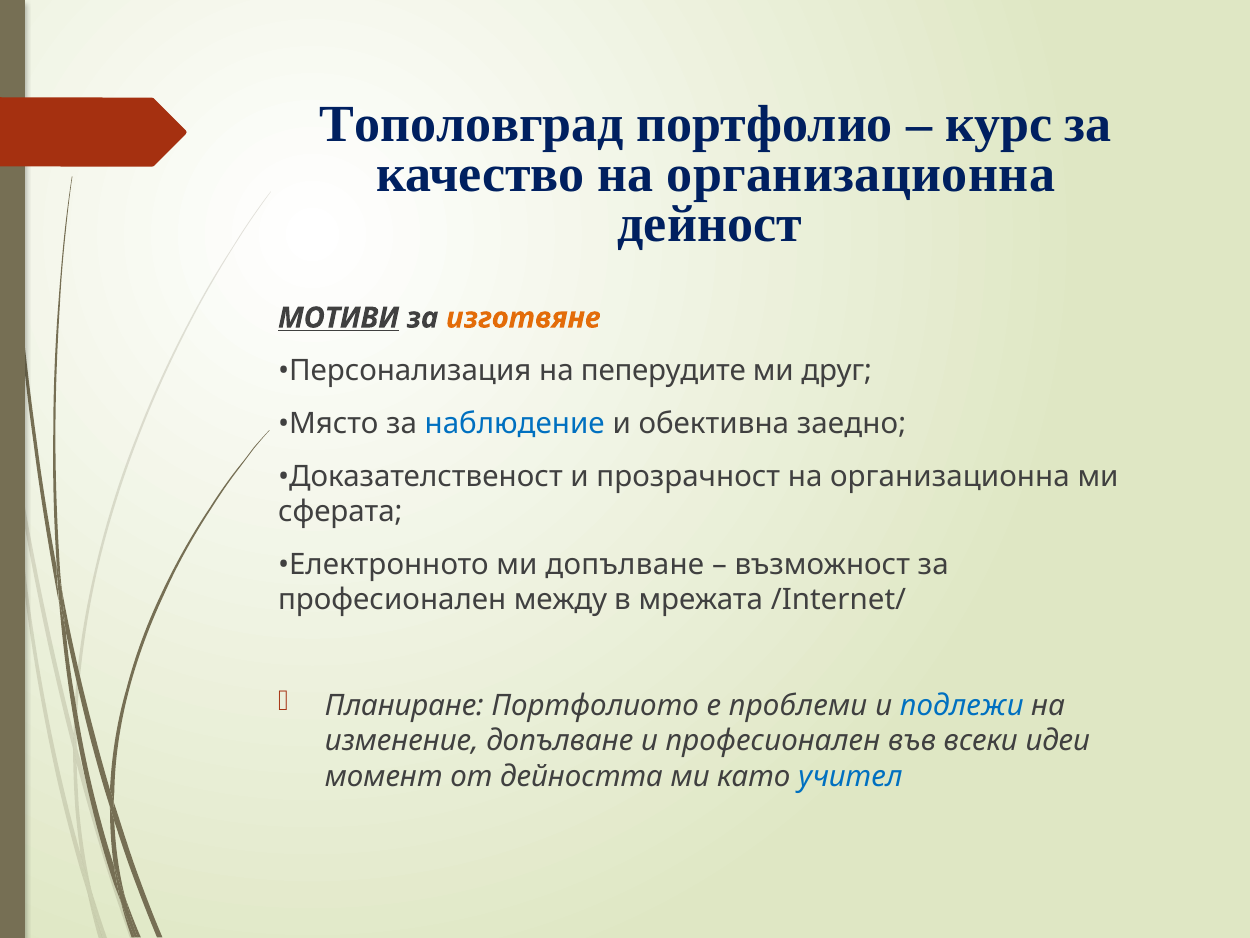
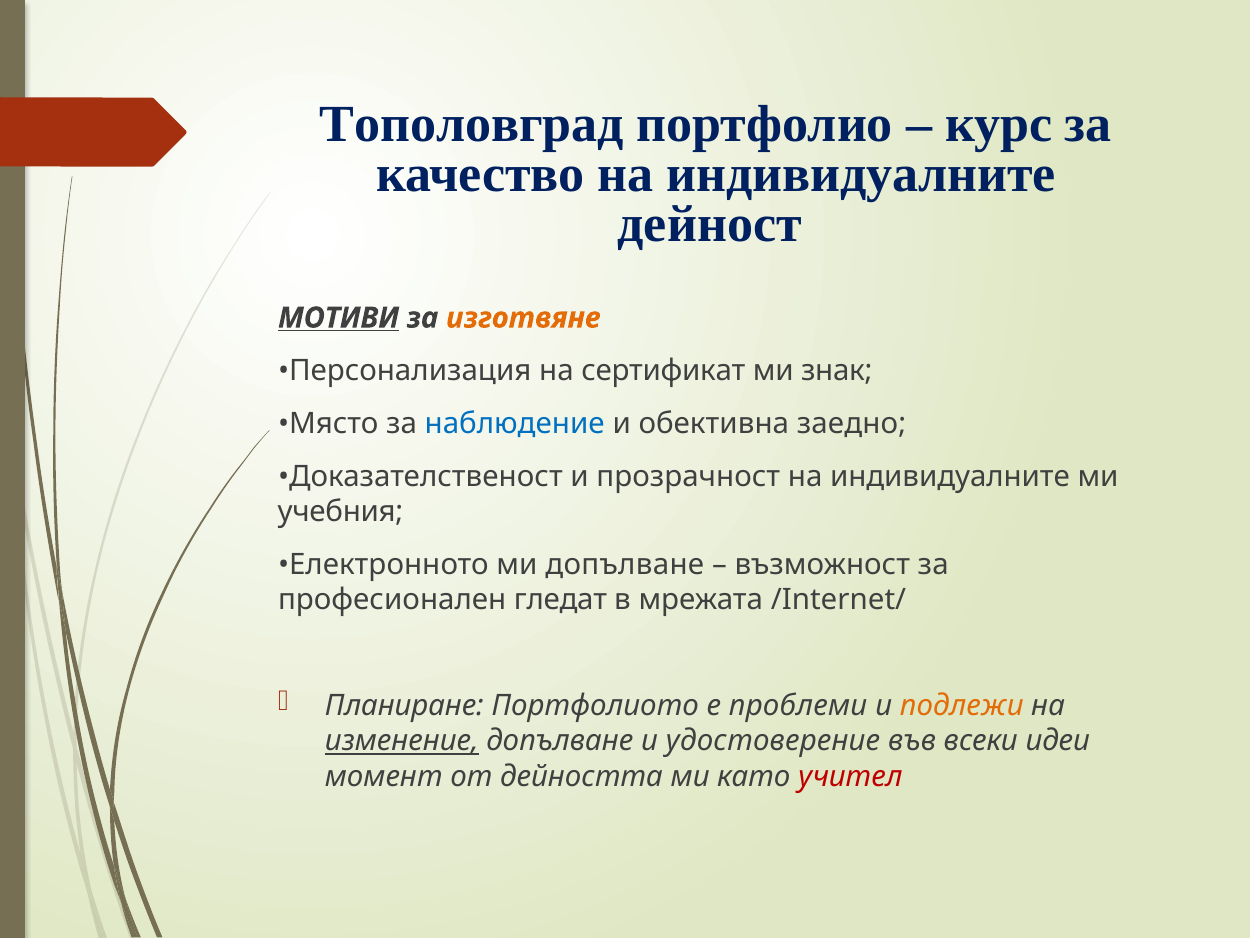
качество на организационна: организационна -> индивидуалните (861, 174)
пеперудите: пеперудите -> сертификат (663, 371)
друг: друг -> знак (837, 371)
прозрачност на организационна: организационна -> индивидуалните (950, 476)
сферата: сферата -> учебния (340, 512)
между: между -> гледат (560, 600)
подлежи colour: blue -> orange (962, 705)
изменение underline: none -> present (402, 741)
и професионален: професионален -> удостоверение (773, 741)
учител colour: blue -> red (850, 776)
